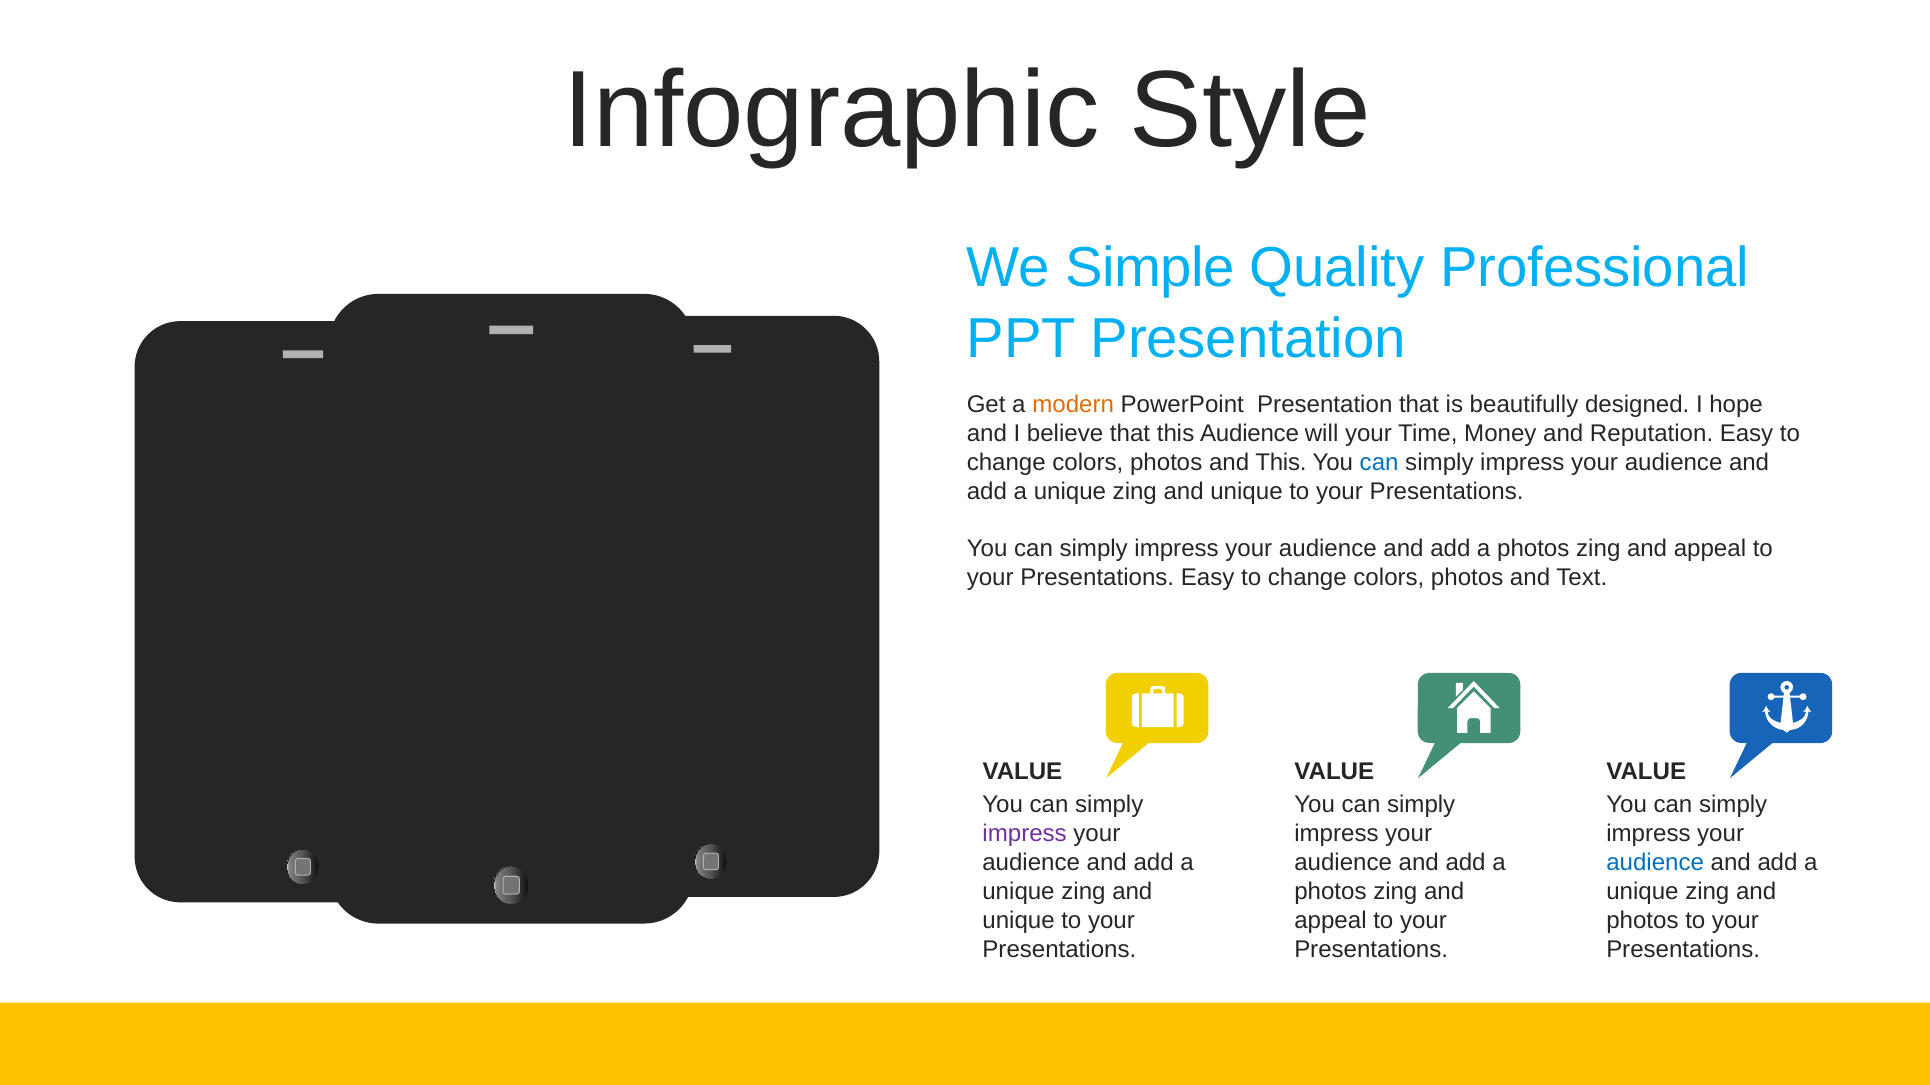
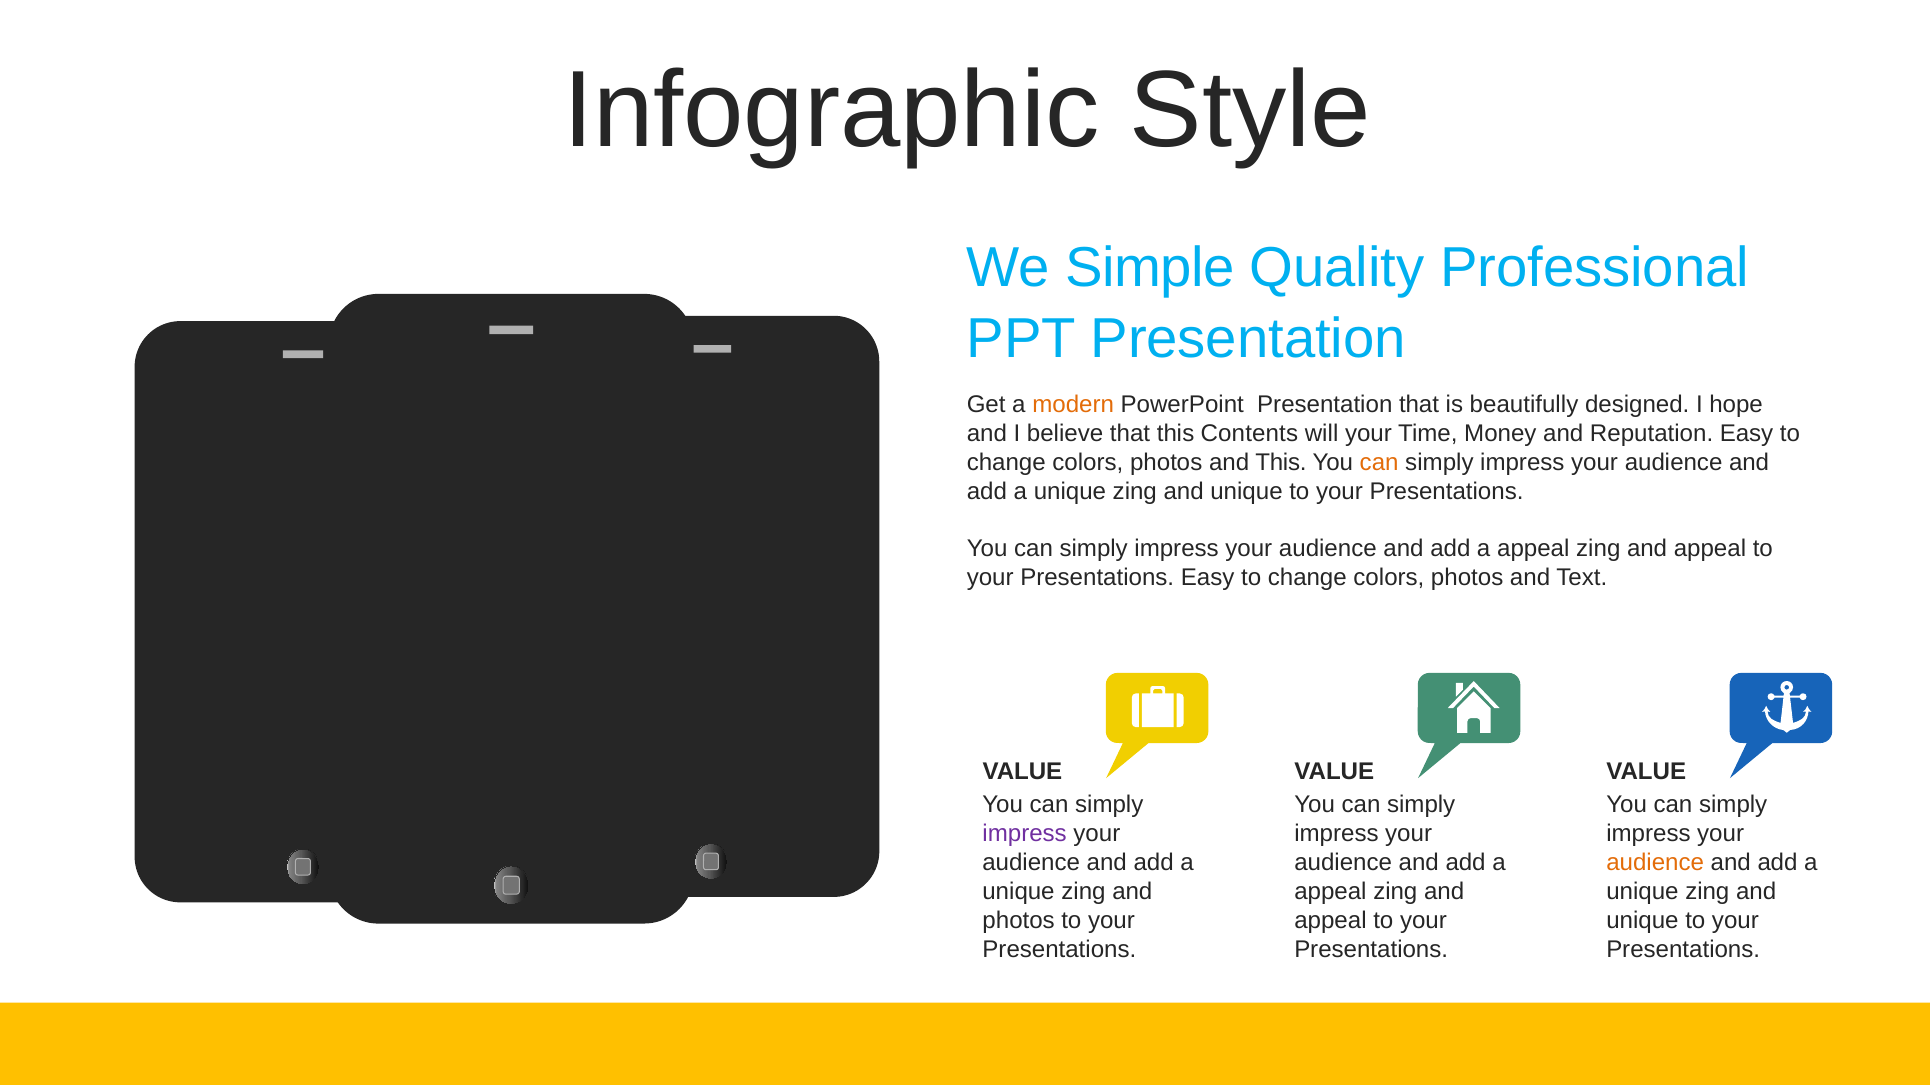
this Audience: Audience -> Contents (1249, 433)
can colour: blue -> orange (1379, 462)
photos: photos -> appeal (1533, 549)
audience colour: blue -> orange (1655, 863)
photos: photos -> appeal (1330, 892)
unique: unique -> photos (1019, 921)
photos: photos -> unique (1642, 921)
